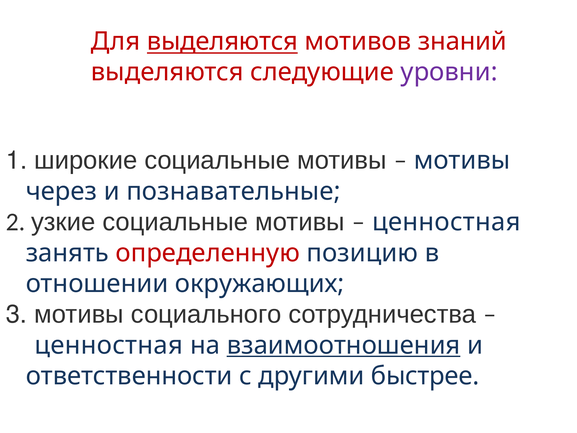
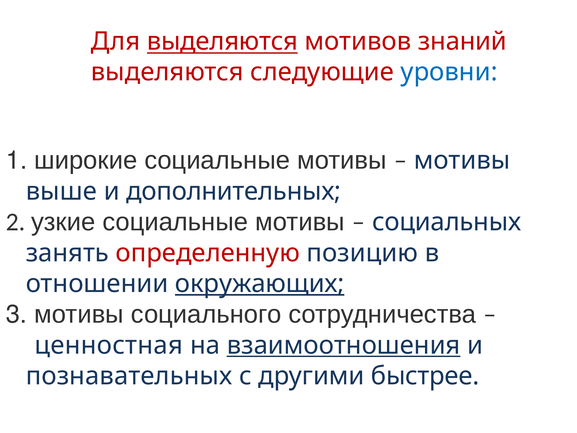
уровни colour: purple -> blue (449, 72)
через: через -> выше (61, 191)
познавательные: познавательные -> дополнительных (234, 191)
ценностная: ценностная -> социальных (447, 222)
окружающих underline: none -> present (260, 284)
ответственности: ответственности -> познавательных (129, 376)
